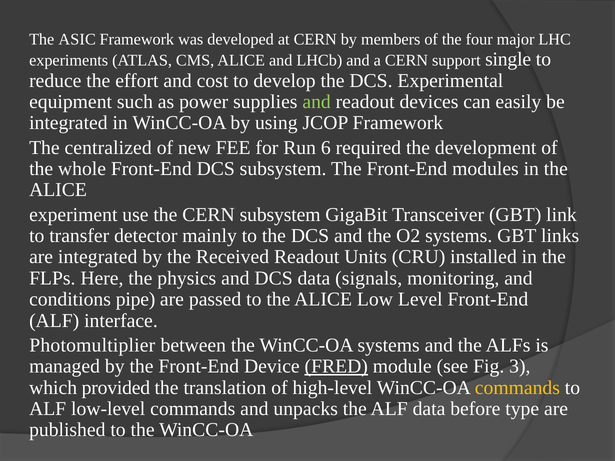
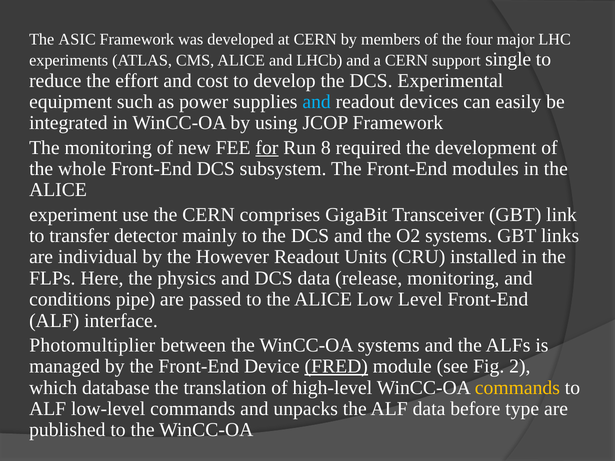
and colour: light green -> light blue (317, 102)
The centralized: centralized -> monitoring (108, 148)
for underline: none -> present (267, 148)
6: 6 -> 8 (326, 148)
CERN subsystem: subsystem -> comprises (280, 215)
are integrated: integrated -> individual (98, 257)
Received: Received -> However (232, 257)
signals: signals -> release (369, 278)
3: 3 -> 2 (520, 367)
provided: provided -> database (116, 388)
